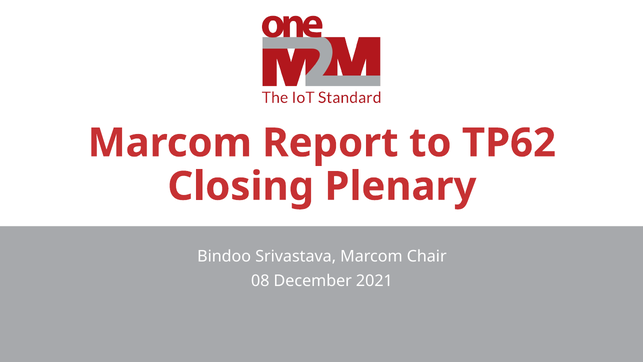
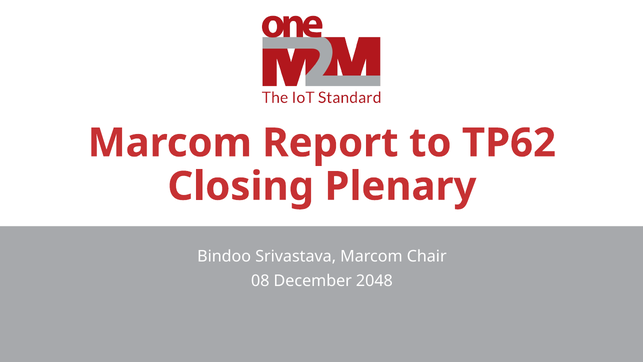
2021: 2021 -> 2048 (374, 281)
